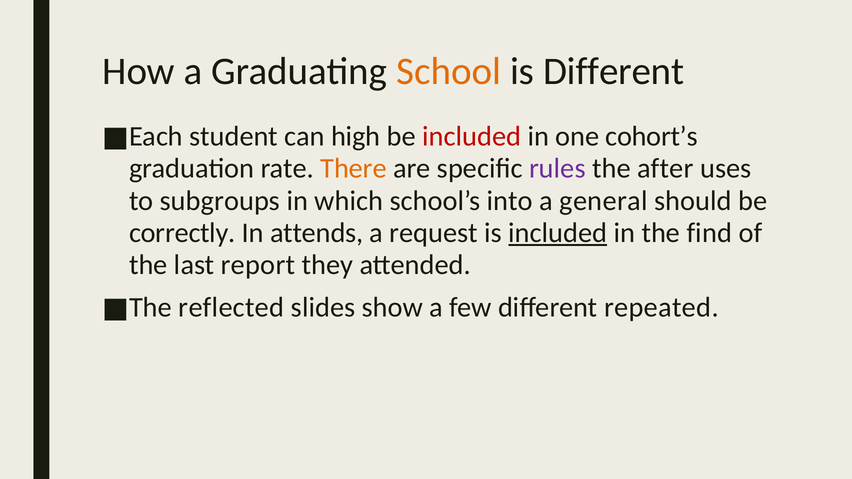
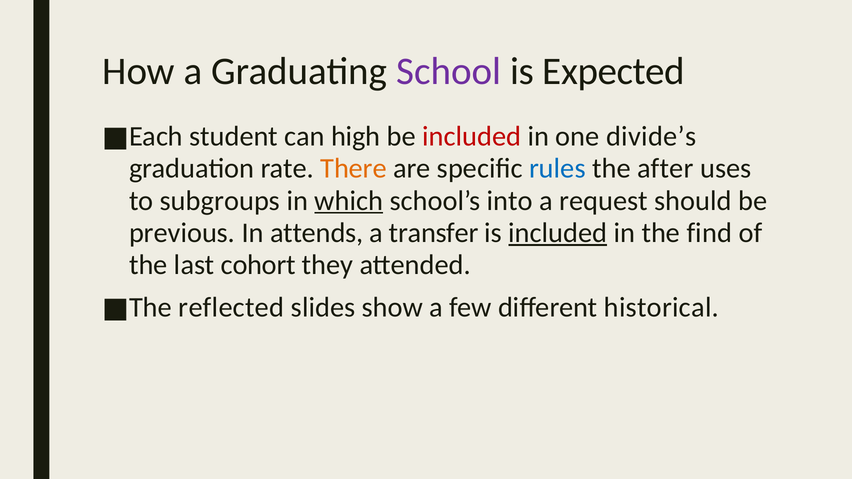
School colour: orange -> purple (449, 72)
is Different: Different -> Expected (614, 72)
cohort’s: cohort’s -> divide’s (651, 137)
rules colour: purple -> blue (557, 169)
which underline: none -> present (349, 201)
general: general -> request (604, 201)
correctly: correctly -> previous (182, 233)
request: request -> transfer (434, 233)
report: report -> cohort (258, 265)
repeated: repeated -> historical (661, 308)
